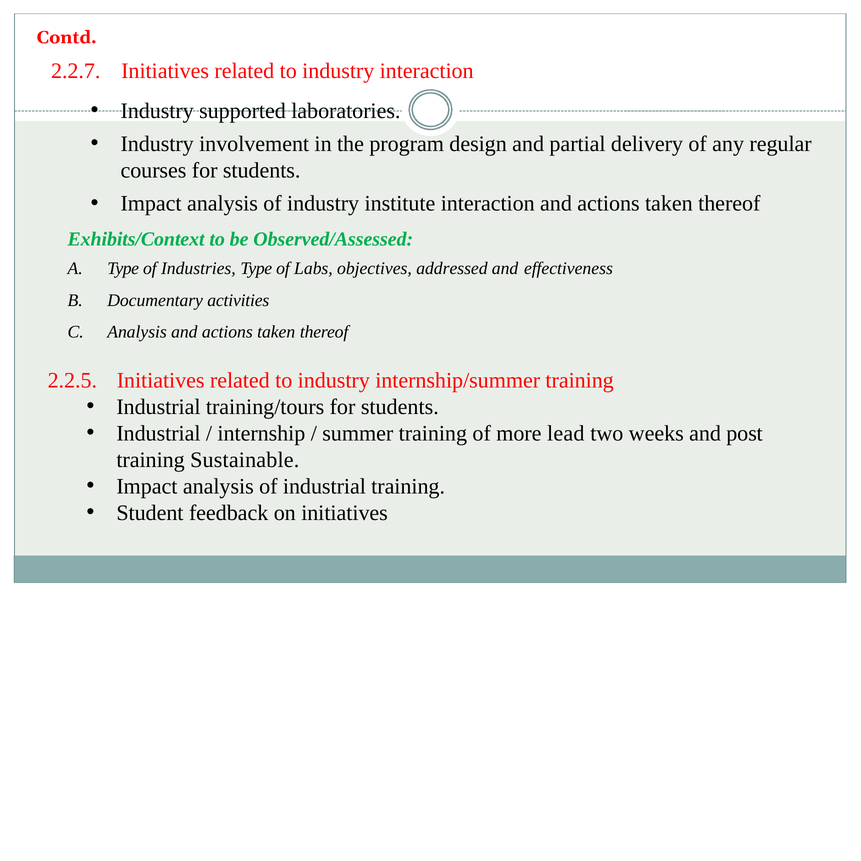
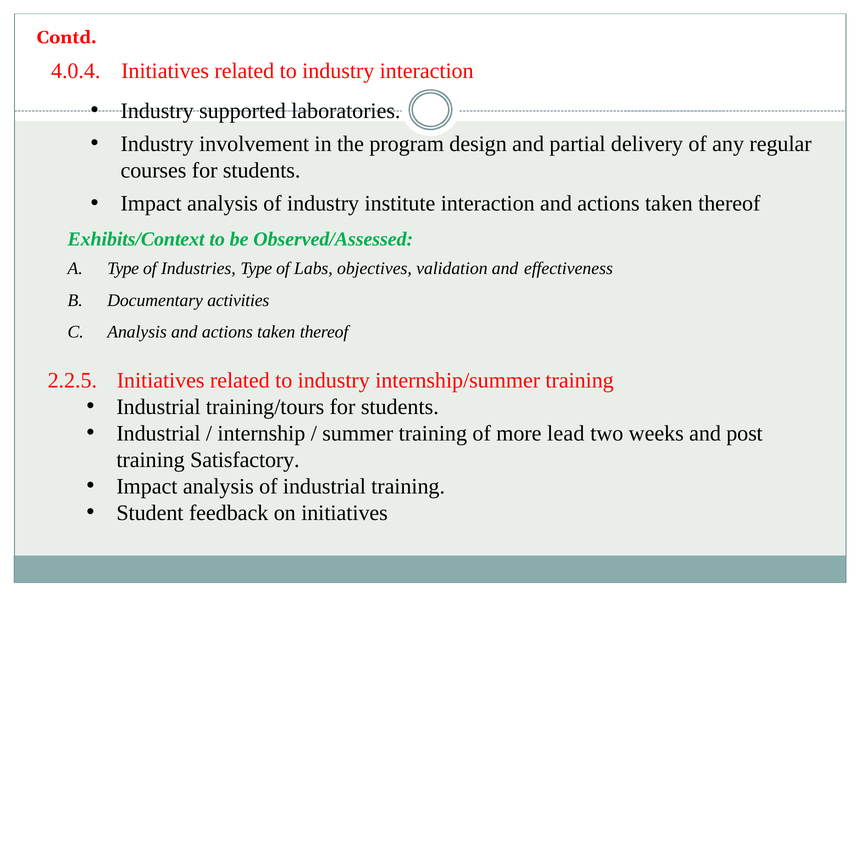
2.2.7: 2.2.7 -> 4.0.4 (76, 71)
addressed: addressed -> validation (452, 268)
Sustainable: Sustainable -> Satisfactory (245, 460)
